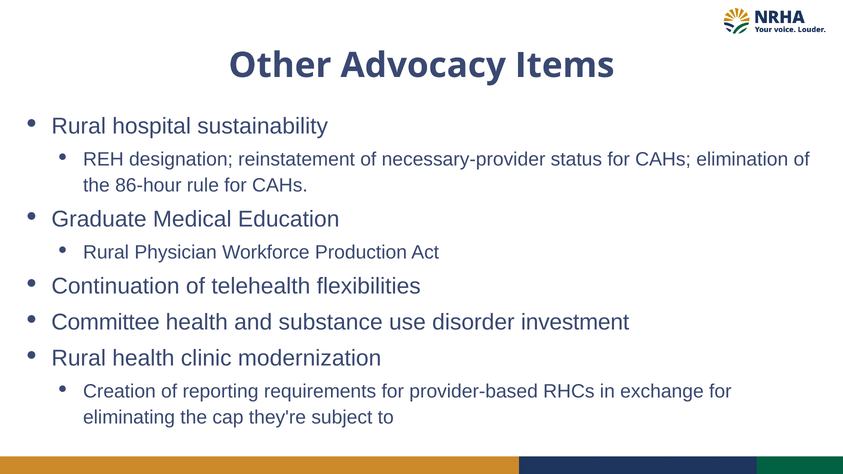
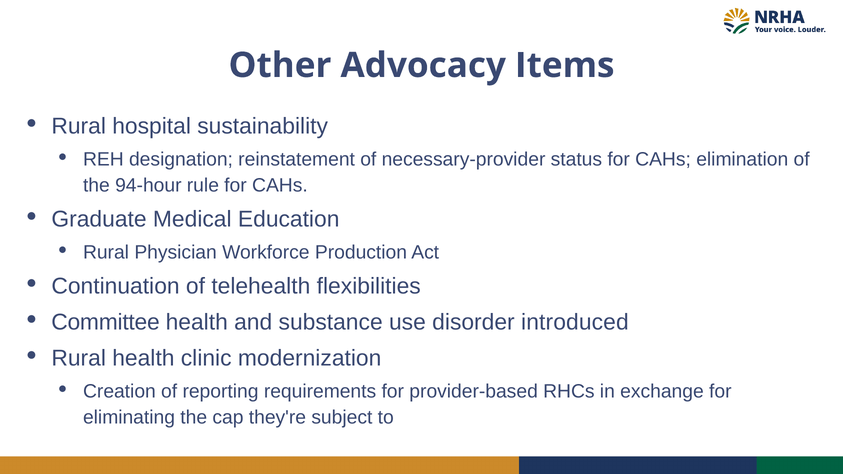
86-hour: 86-hour -> 94-hour (148, 185)
investment: investment -> introduced (575, 322)
